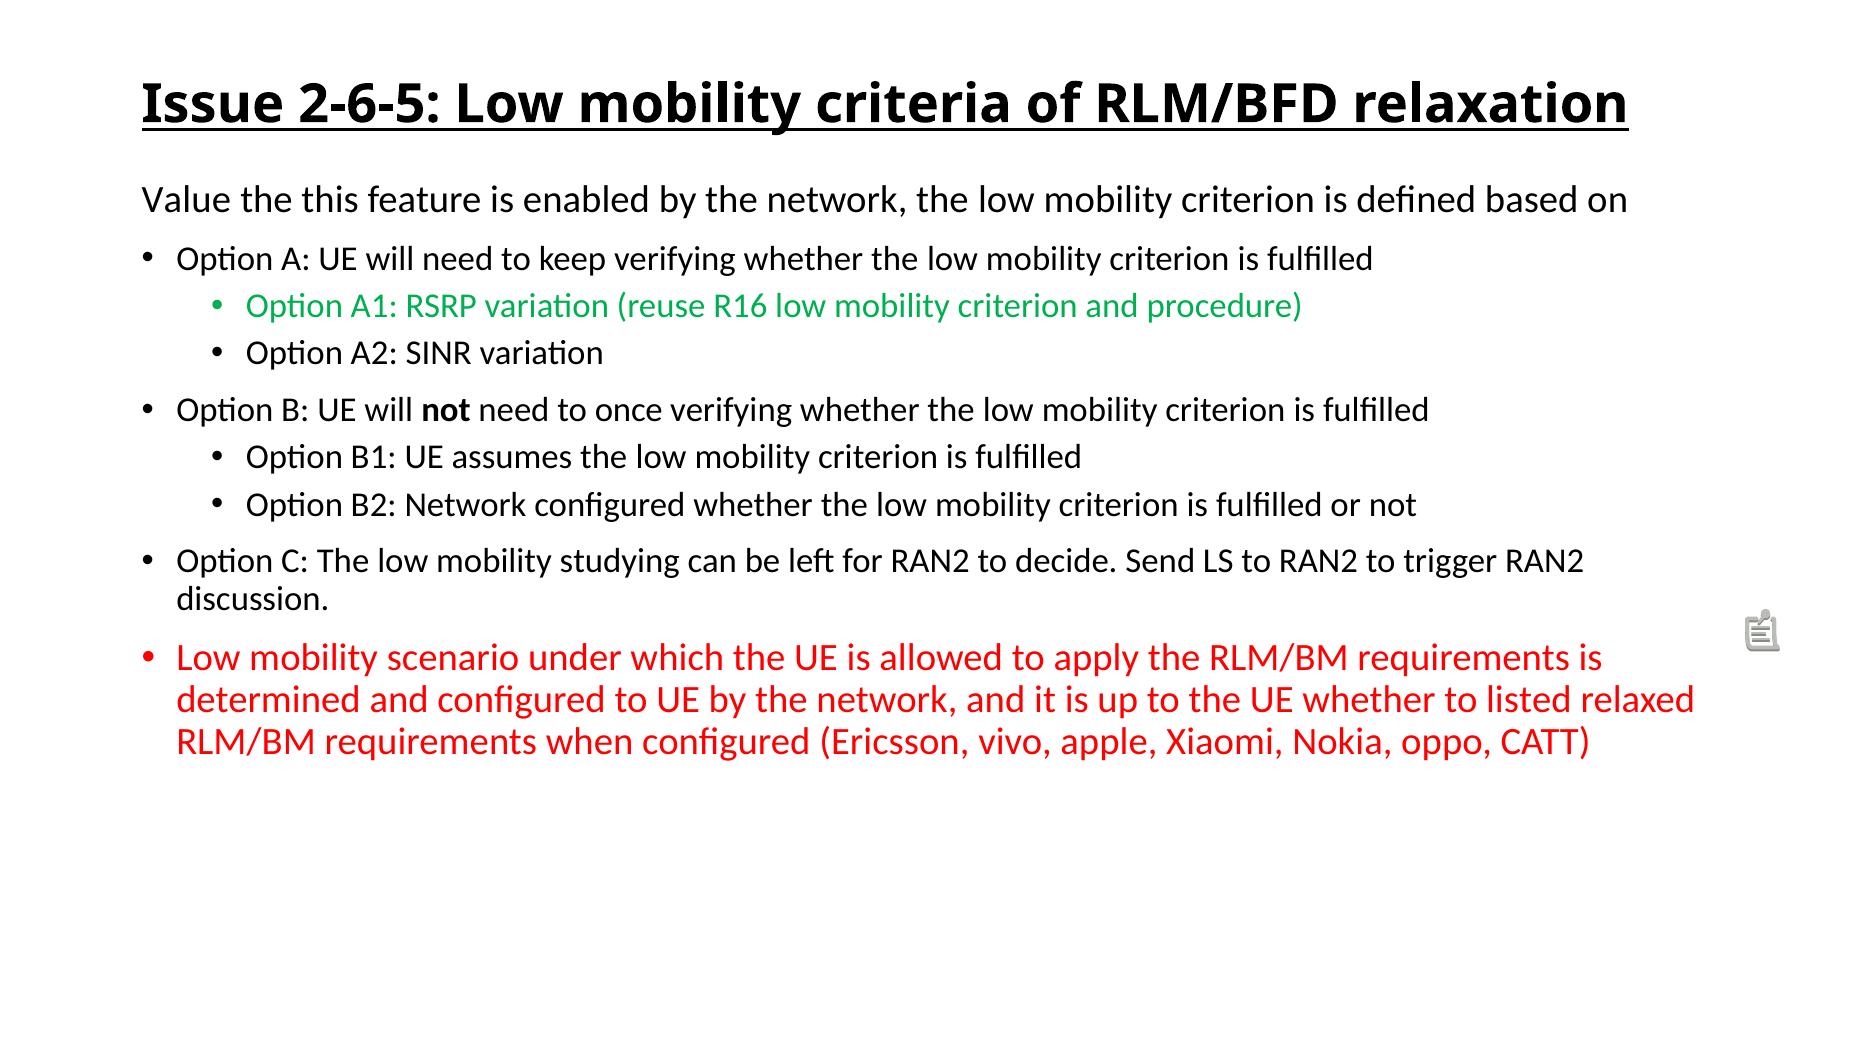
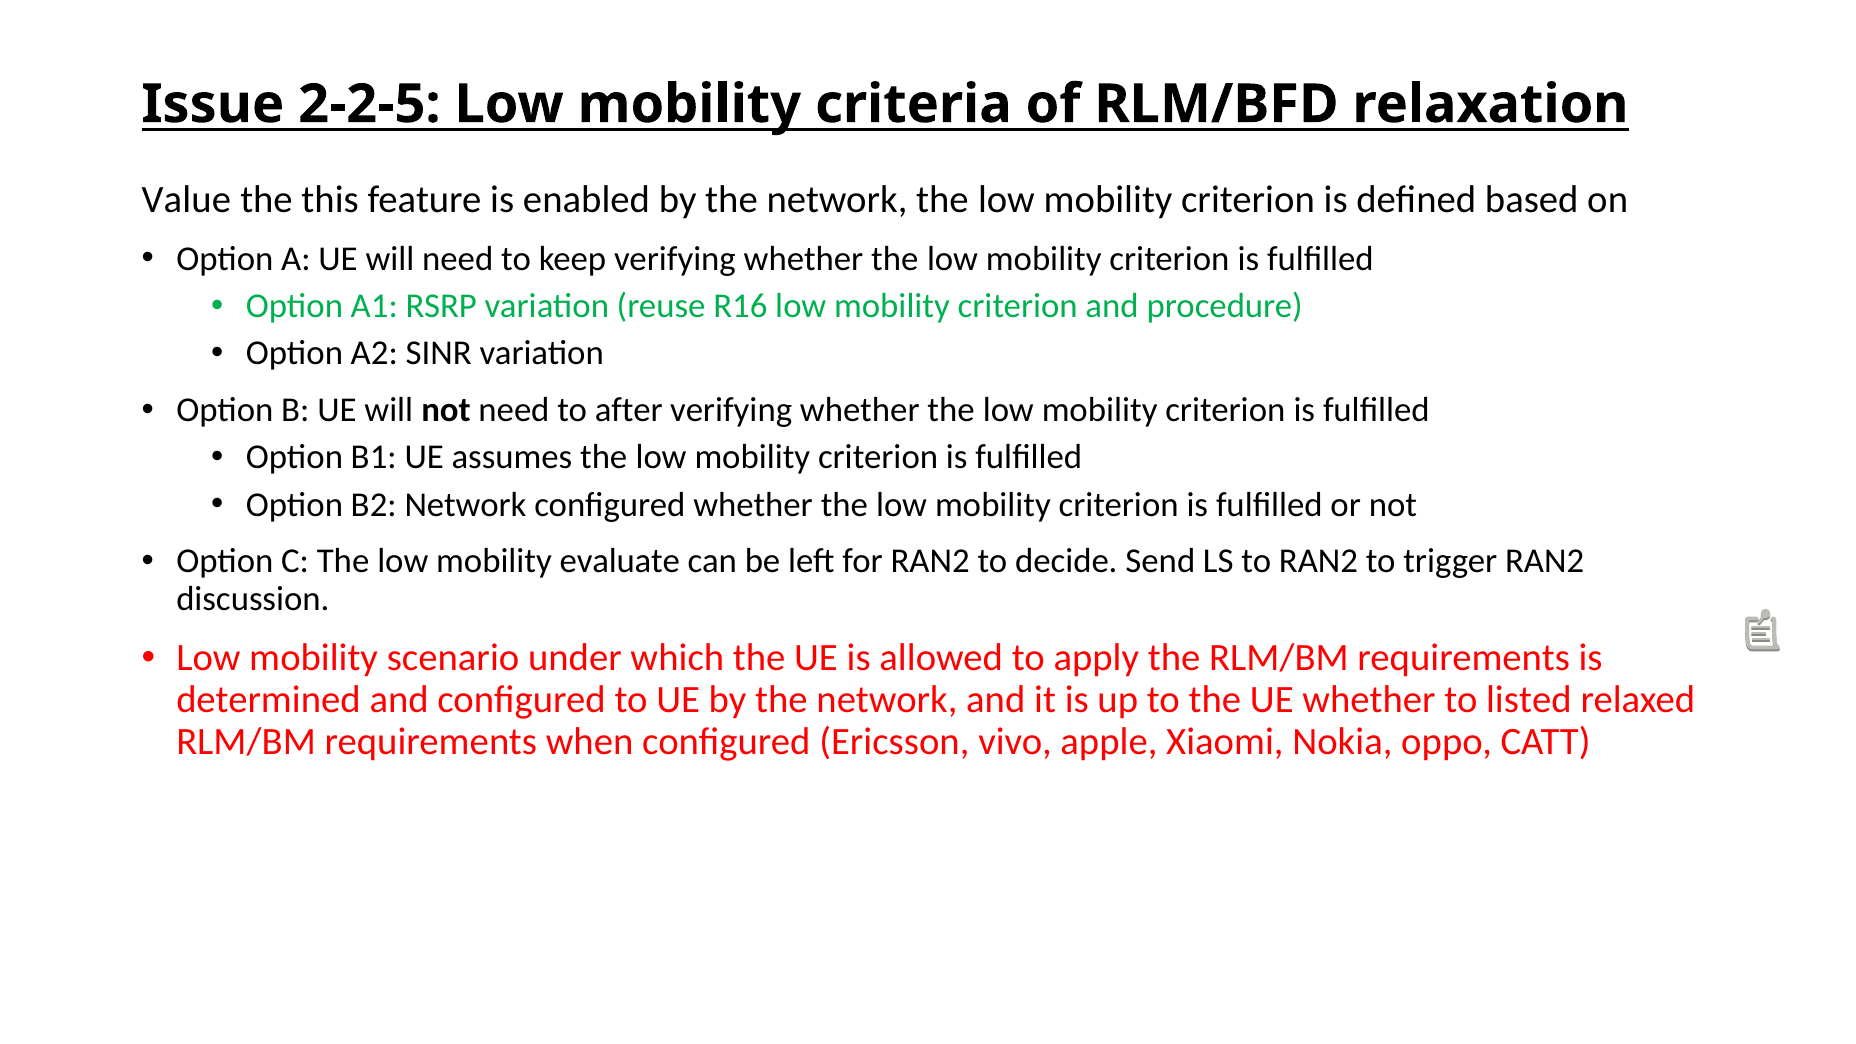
2-6-5: 2-6-5 -> 2-2-5 (369, 104)
once: once -> after (629, 410)
studying: studying -> evaluate (620, 561)
